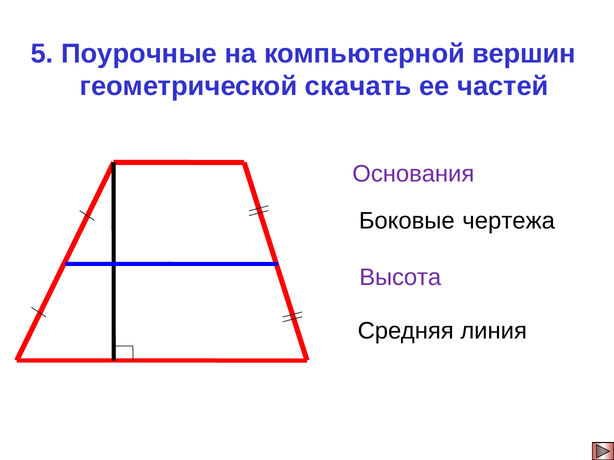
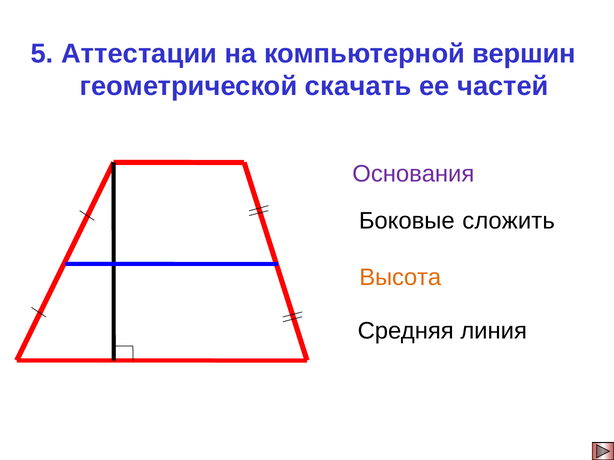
Поурочные: Поурочные -> Аттестации (139, 54)
чертежа: чертежа -> сложить (509, 221)
Высота colour: purple -> orange (400, 278)
